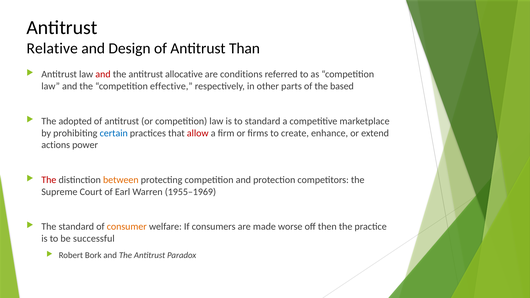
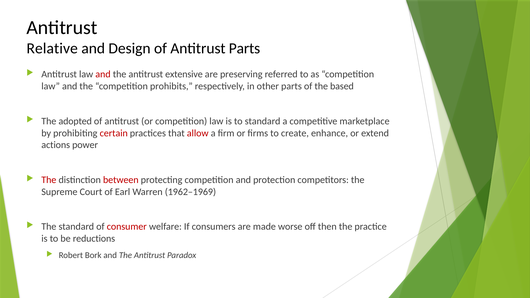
Antitrust Than: Than -> Parts (244, 48)
allocative: allocative -> extensive (184, 74)
conditions: conditions -> preserving (241, 74)
effective: effective -> prohibits (171, 86)
certain colour: blue -> red (114, 133)
between colour: orange -> red (121, 180)
1955–1969: 1955–1969 -> 1962–1969 (190, 192)
consumer colour: orange -> red (127, 227)
successful: successful -> reductions (94, 239)
